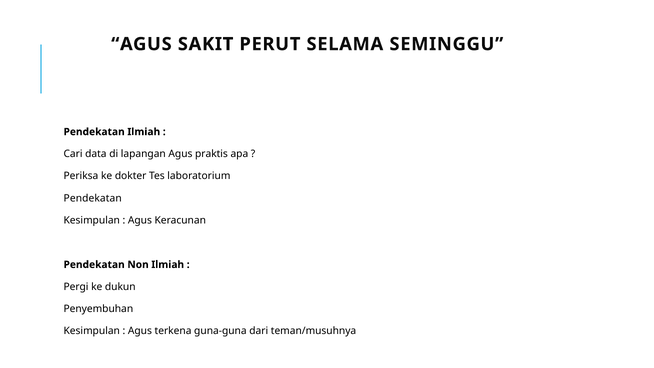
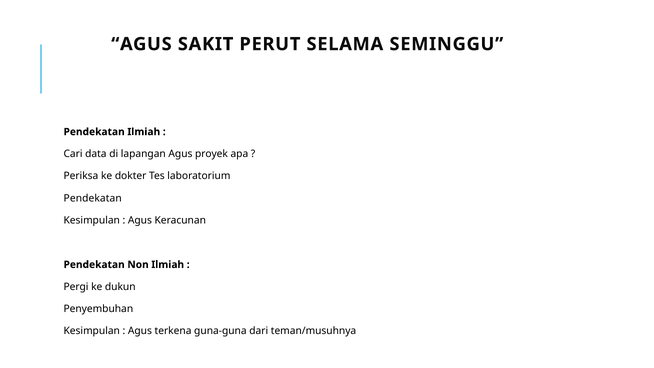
praktis: praktis -> proyek (211, 154)
